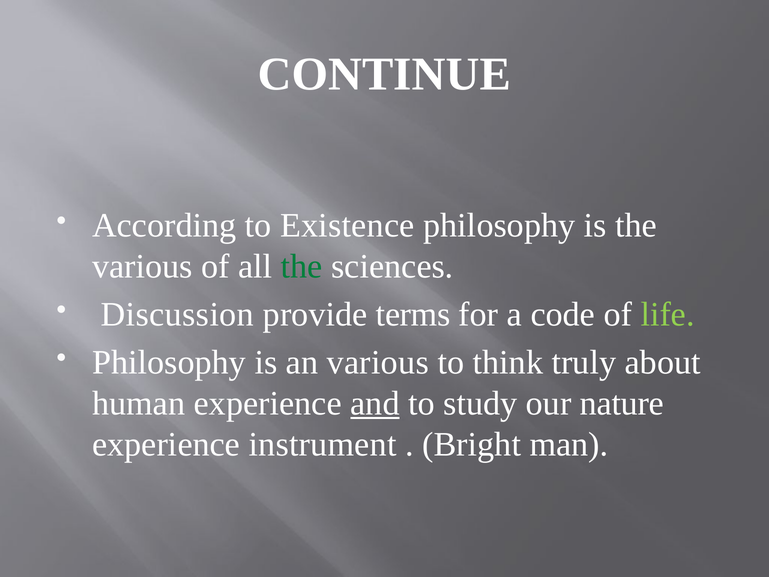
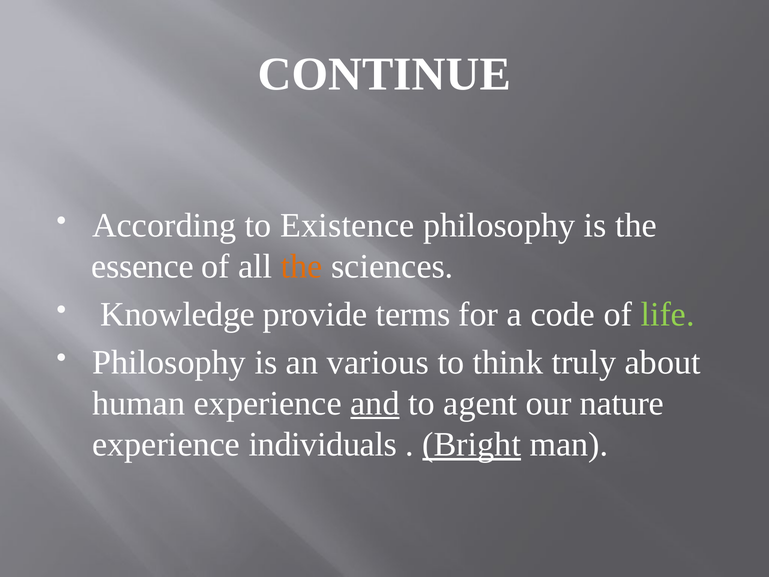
various: various -> essence (143, 266)
the colour: green -> orange (302, 266)
Discussion: Discussion -> Knowledge (178, 314)
study: study -> agent (480, 403)
instrument: instrument -> individuals (323, 444)
Bright underline: none -> present (472, 444)
